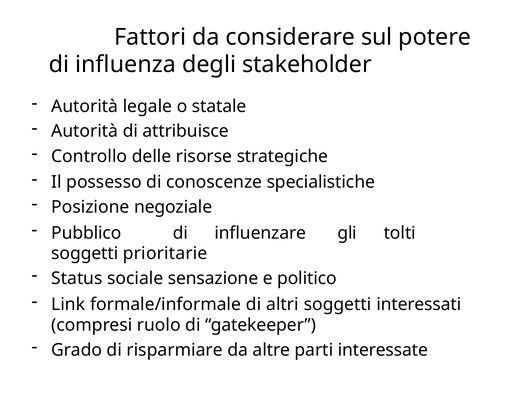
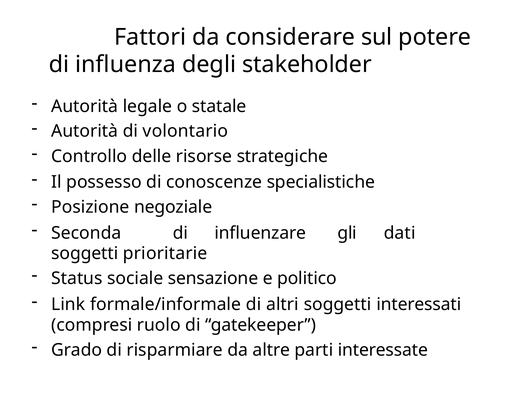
attribuisce: attribuisce -> volontario (185, 131)
Pubblico: Pubblico -> Seconda (86, 233)
tolti: tolti -> dati (400, 233)
